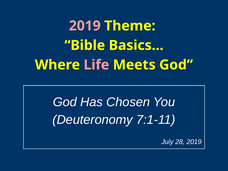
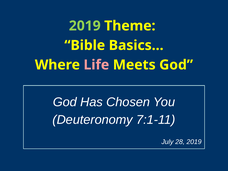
2019 colour: pink -> light green (85, 26)
